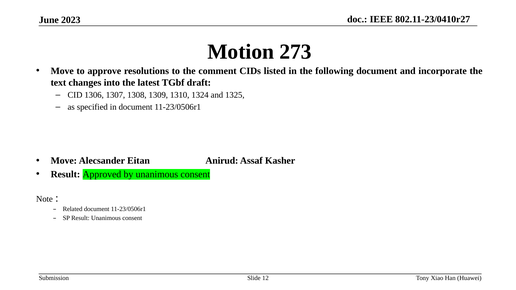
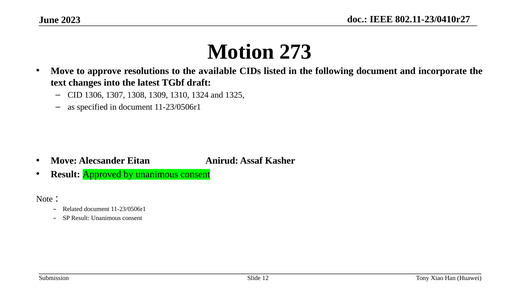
comment: comment -> available (217, 71)
